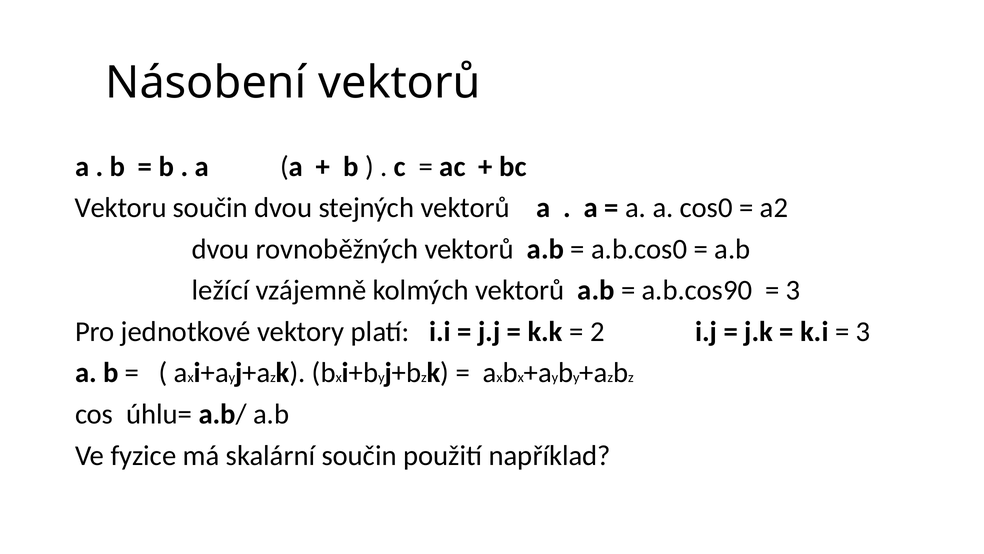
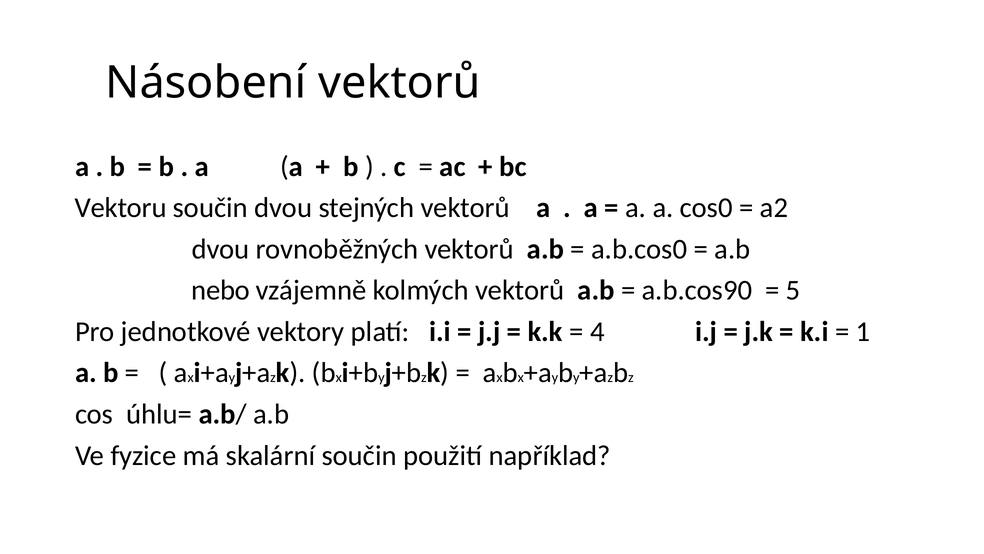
ležící: ležící -> nebo (221, 290)
3: 3 -> 5 (793, 290)
2: 2 -> 4 (597, 331)
3: 3 -> 1 (863, 331)
